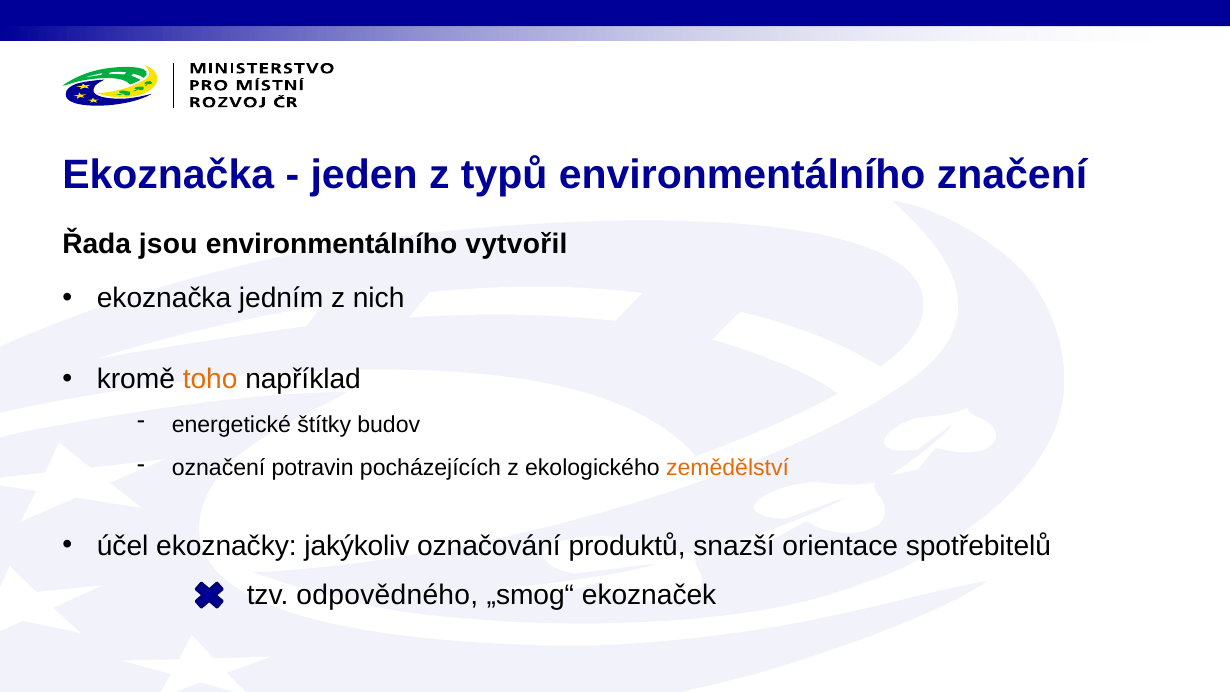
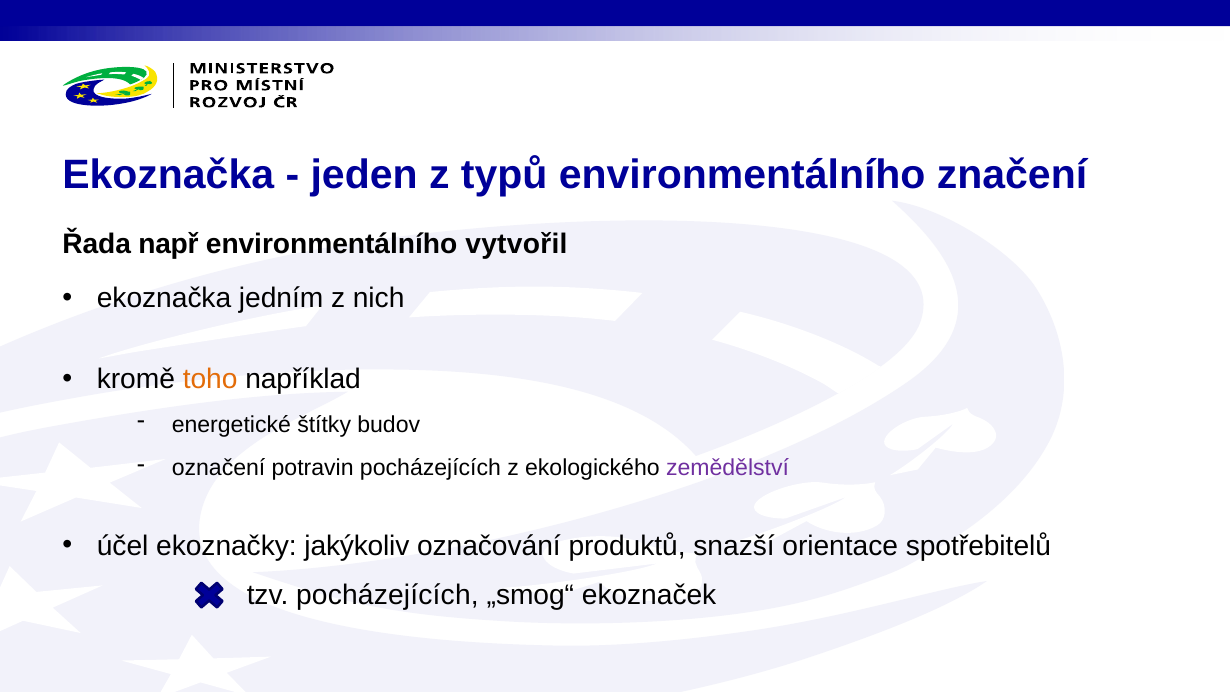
jsou: jsou -> např (169, 244)
zemědělství colour: orange -> purple (728, 468)
tzv odpovědného: odpovědného -> pocházejících (387, 595)
